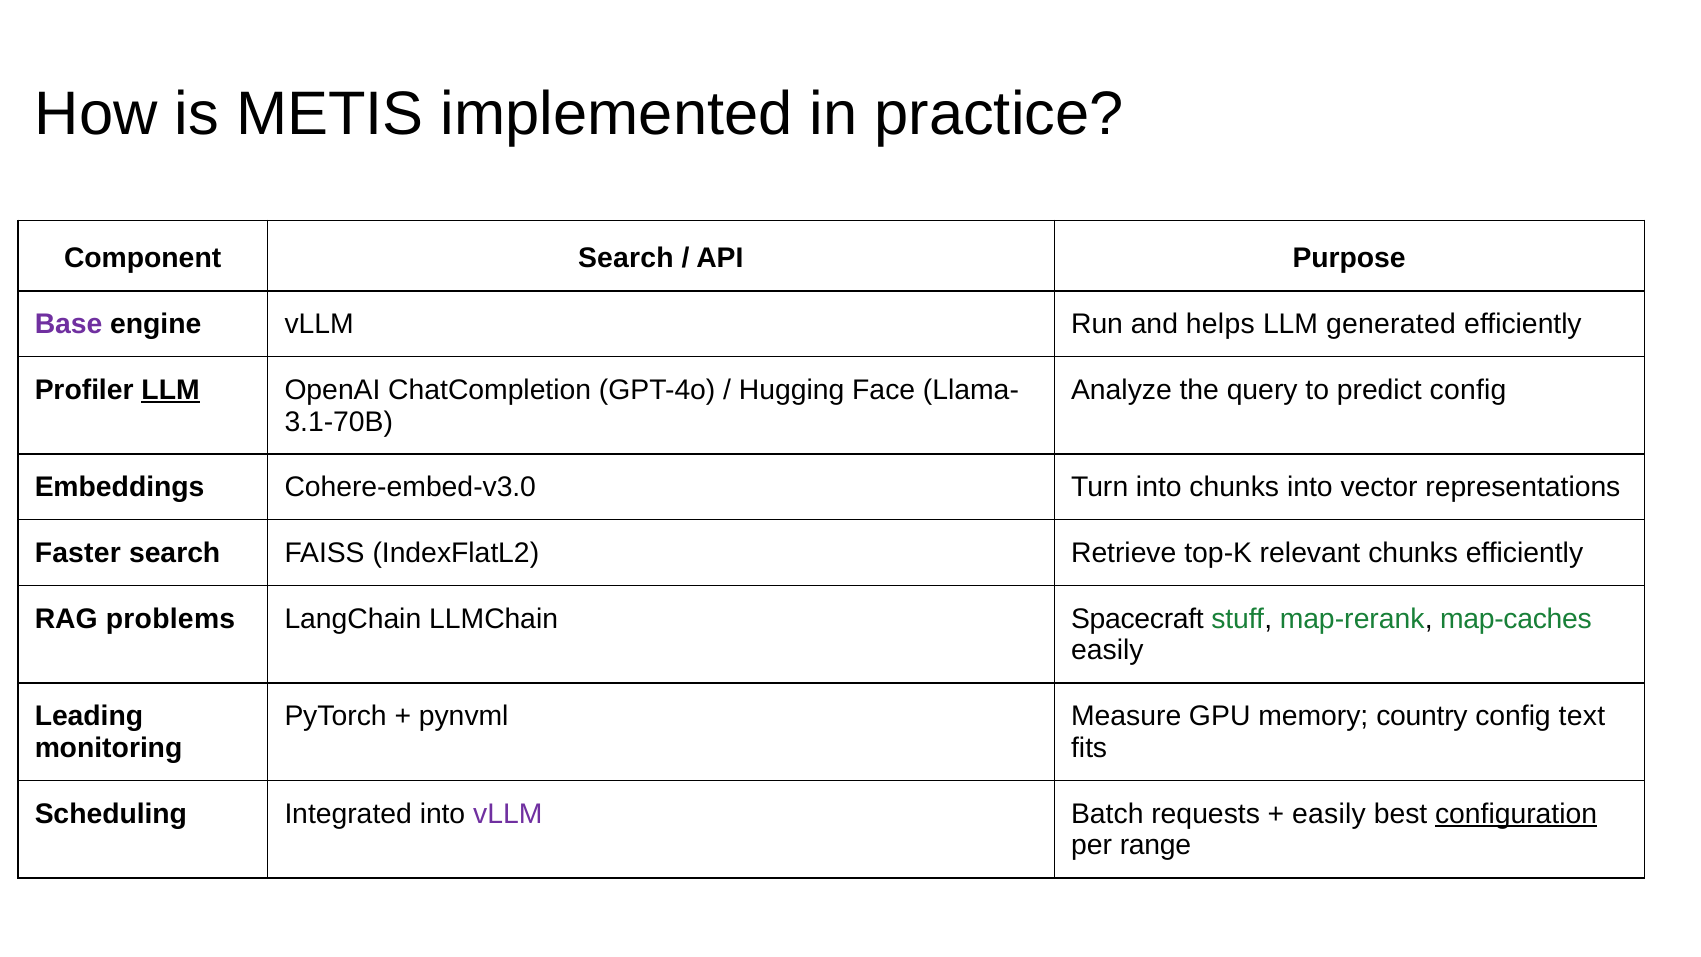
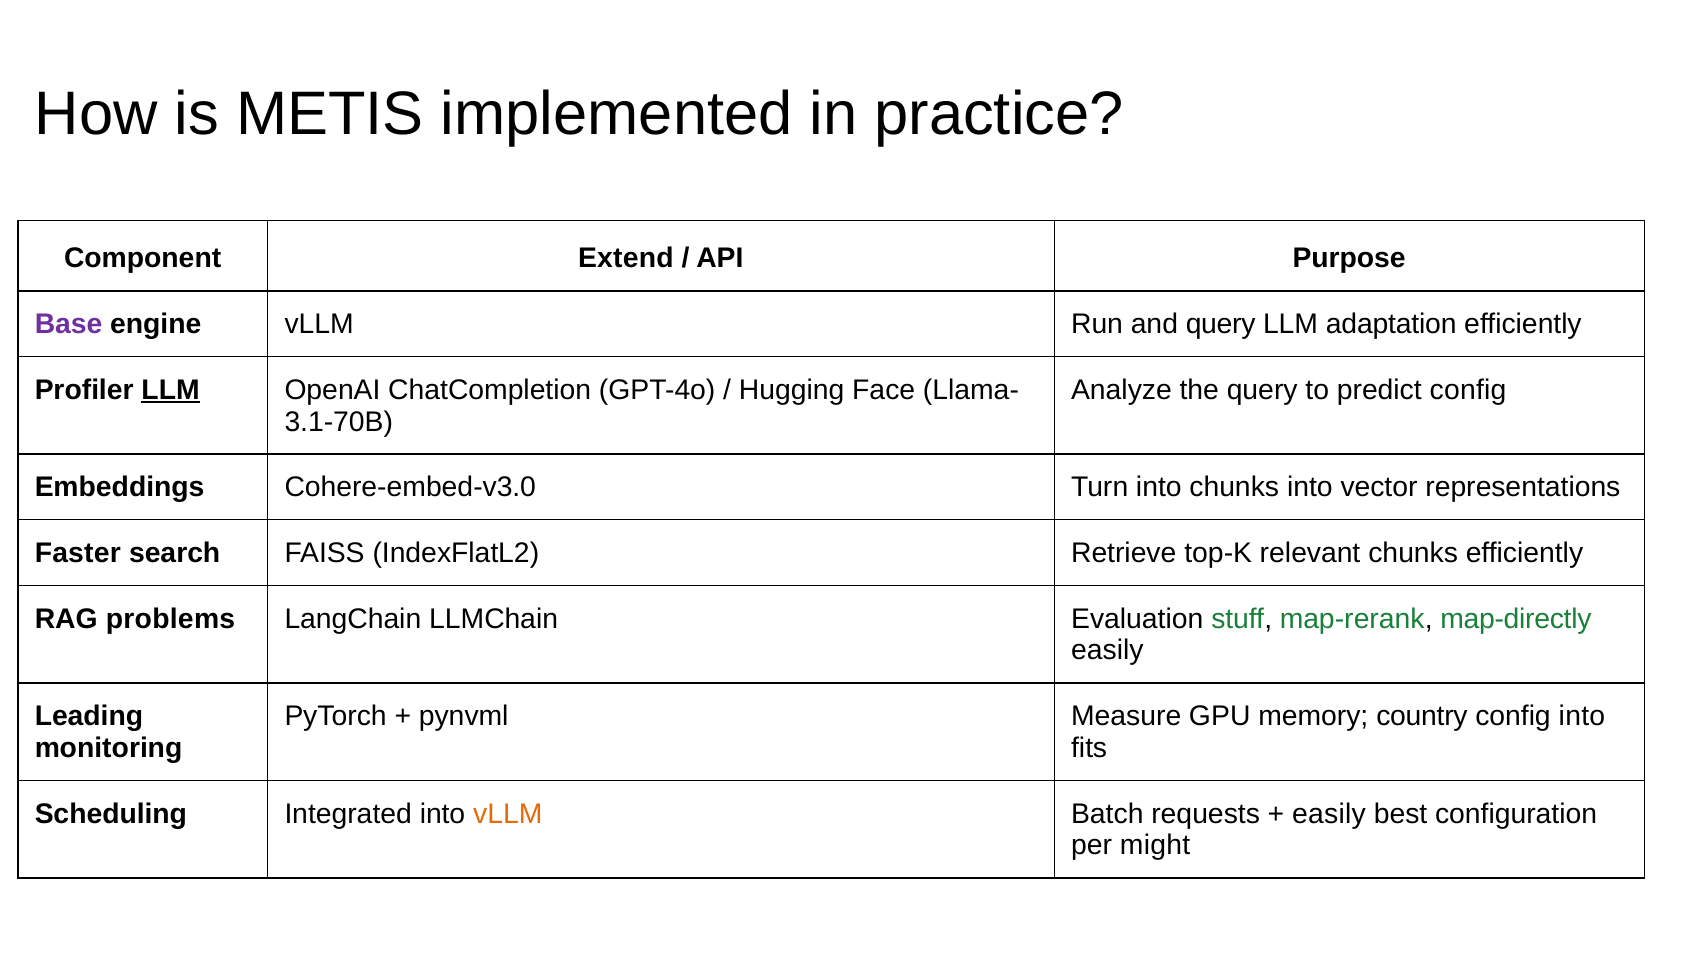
Component Search: Search -> Extend (626, 258)
and helps: helps -> query (1221, 324)
generated: generated -> adaptation (1391, 324)
Spacecraft: Spacecraft -> Evaluation (1137, 619)
map-caches: map-caches -> map-directly (1516, 619)
config text: text -> into (1582, 716)
vLLM colour: purple -> orange (508, 814)
configuration underline: present -> none (1516, 814)
range: range -> might (1155, 845)
